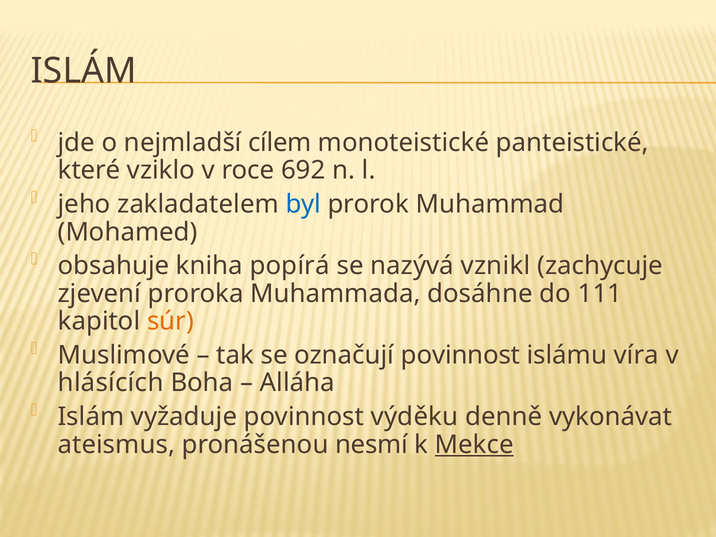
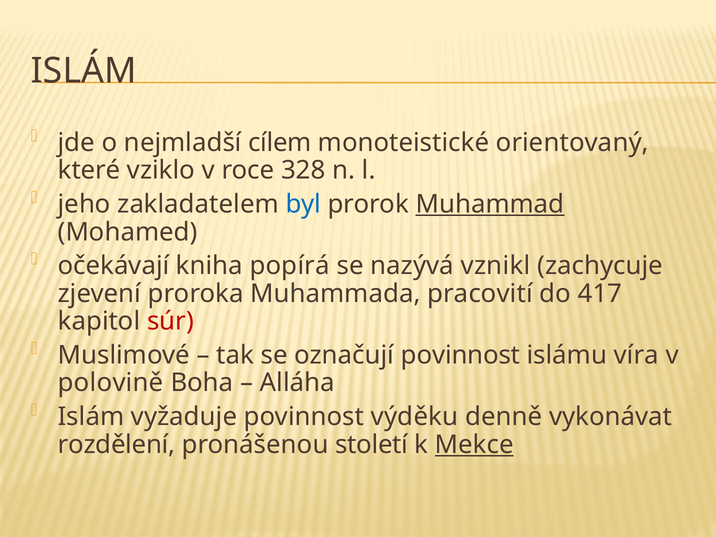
panteistické: panteistické -> orientovaný (572, 143)
692: 692 -> 328 (303, 170)
Muhammad underline: none -> present (490, 204)
obsahuje: obsahuje -> očekávají (114, 266)
dosáhne: dosáhne -> pracovití (480, 294)
111: 111 -> 417 (600, 294)
súr colour: orange -> red (170, 321)
hlásících: hlásících -> polovině (111, 383)
ateismus: ateismus -> rozdělení (117, 444)
nesmí: nesmí -> století (372, 444)
